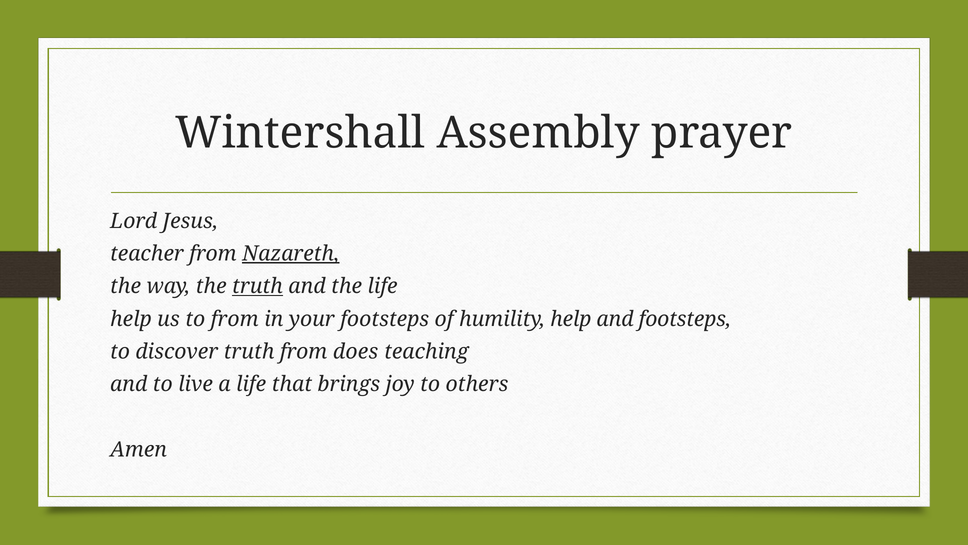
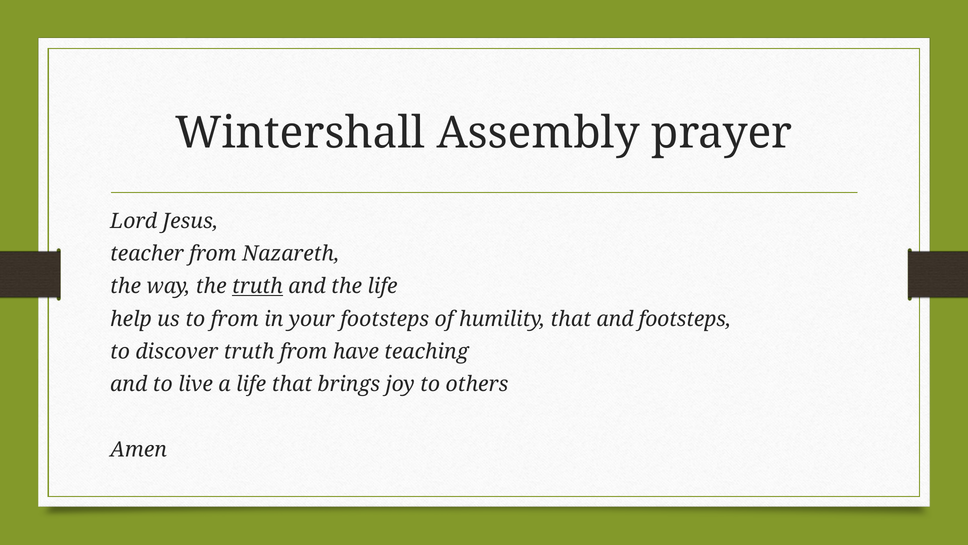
Nazareth underline: present -> none (291, 253)
humility help: help -> that (571, 319)
does: does -> have (356, 351)
